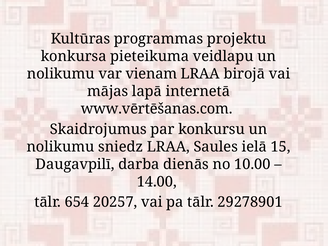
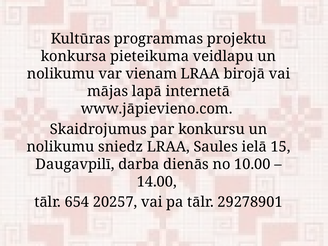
www.vērtēšanas.com: www.vērtēšanas.com -> www.jāpievieno.com (157, 109)
